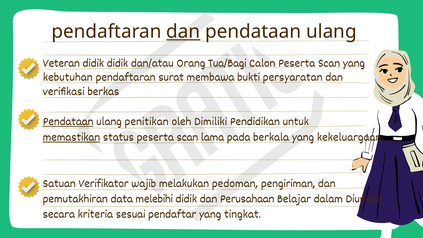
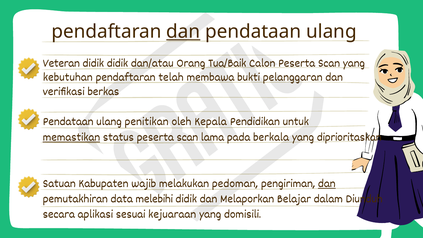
Tua/Bagi: Tua/Bagi -> Tua/Baik (227, 63)
surat: surat -> telah (171, 77)
persyaratan: persyaratan -> pelanggaran (293, 77)
Pendataan underline: present -> none (68, 121)
Dimiliki: Dimiliki -> Kepala (211, 121)
kekeluargaan: kekeluargaan -> diprioritaskan (349, 137)
Verifikator: Verifikator -> Kabupaten (104, 183)
dan underline: none -> present (327, 183)
Perusahaan: Perusahaan -> Melaporkan (247, 198)
kriteria: kriteria -> aplikasi (95, 214)
pendaftar: pendaftar -> kejuaraan (172, 214)
tingkat: tingkat -> domisili (243, 214)
